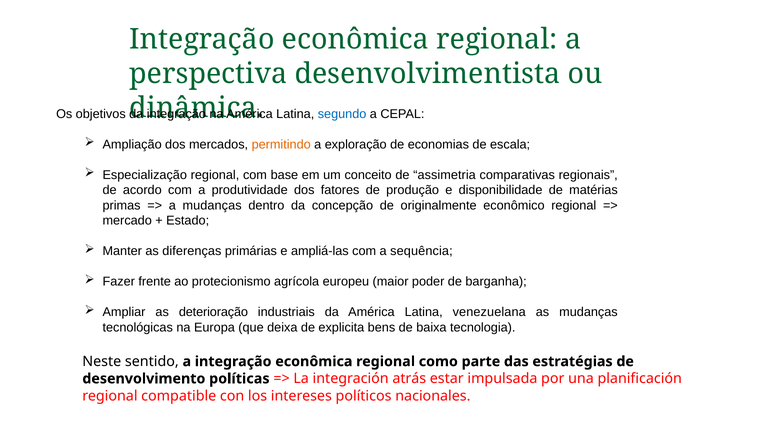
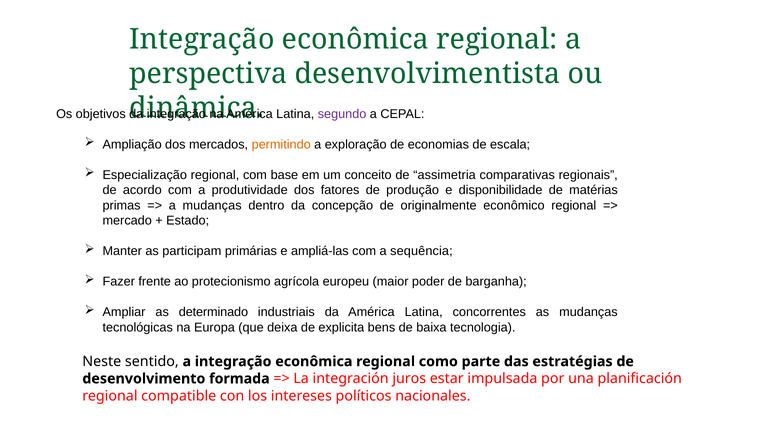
segundo colour: blue -> purple (342, 114)
diferenças: diferenças -> participam (192, 251)
deterioração: deterioração -> determinado (213, 312)
venezuelana: venezuelana -> concorrentes (489, 312)
políticas: políticas -> formada (239, 378)
atrás: atrás -> juros (409, 378)
